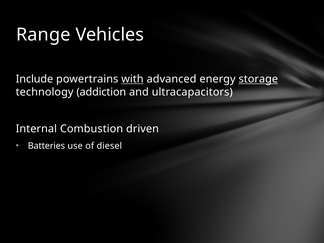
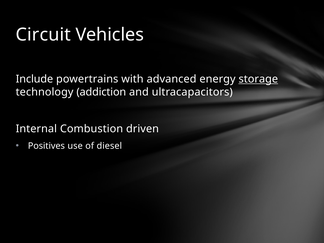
Range: Range -> Circuit (43, 35)
with underline: present -> none (132, 79)
Batteries: Batteries -> Positives (46, 146)
